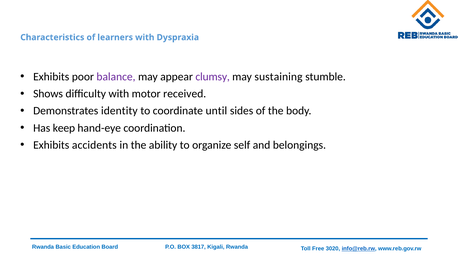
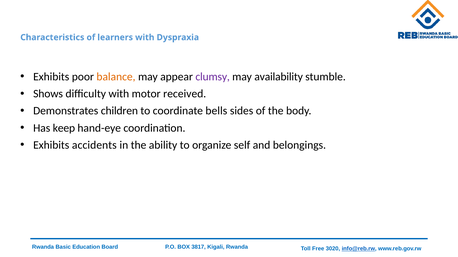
balance colour: purple -> orange (116, 77)
sustaining: sustaining -> availability (279, 77)
identity: identity -> children (119, 111)
until: until -> bells (216, 111)
